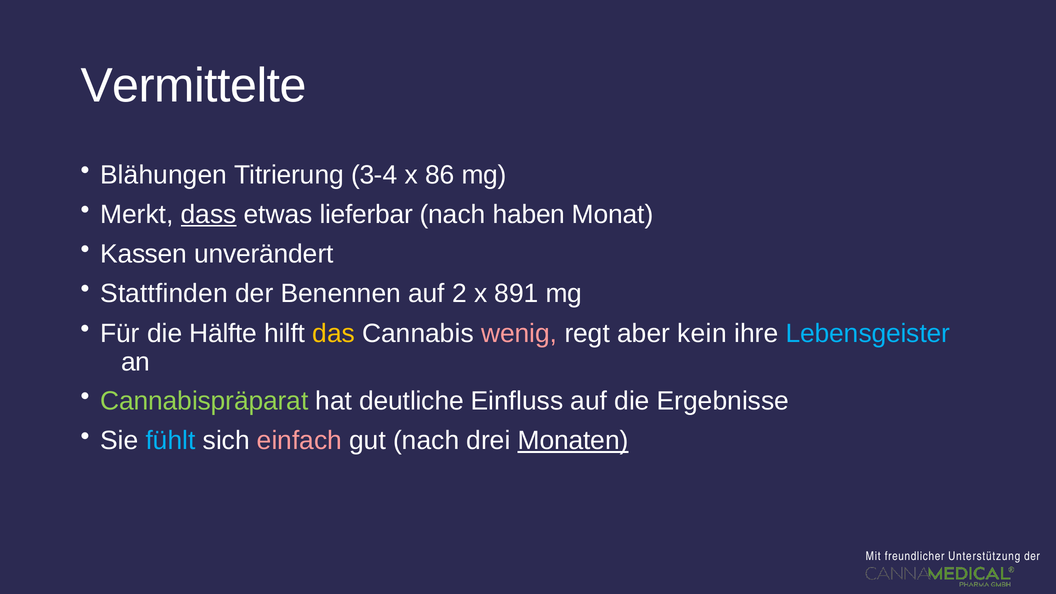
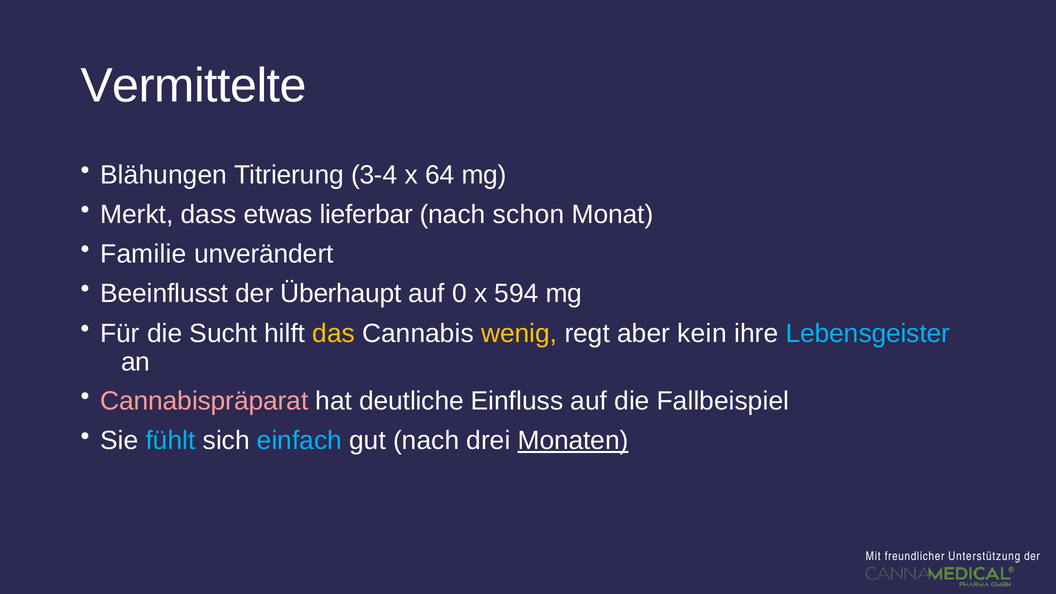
86: 86 -> 64 (440, 175)
dass underline: present -> none (209, 214)
haben: haben -> schon (529, 214)
Kassen: Kassen -> Familie (143, 254)
Stattfinden: Stattfinden -> Beeinflusst (164, 294)
Benennen: Benennen -> Überhaupt (341, 294)
2: 2 -> 0 (459, 294)
891: 891 -> 594 (516, 294)
Hälfte: Hälfte -> Sucht (223, 333)
wenig colour: pink -> yellow (519, 333)
Cannabispräparat colour: light green -> pink (204, 401)
Ergebnisse: Ergebnisse -> Fallbeispiel (723, 401)
einfach colour: pink -> light blue (299, 441)
